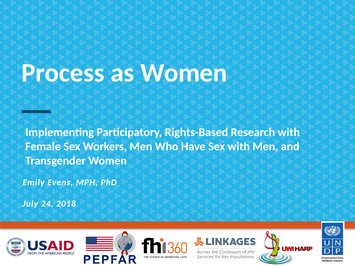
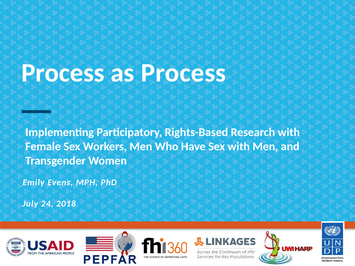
as Women: Women -> Process (183, 73)
